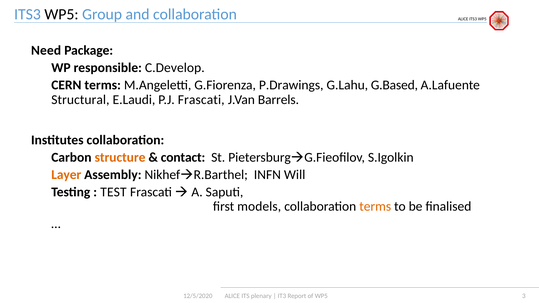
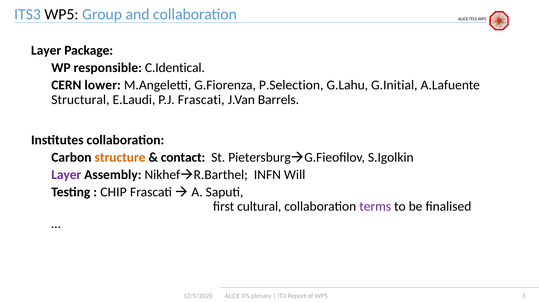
Need: Need -> Layer (46, 50)
C.Develop: C.Develop -> C.Identical (175, 68)
CERN terms: terms -> lower (103, 85)
P.Drawings: P.Drawings -> P.Selection (291, 85)
G.Based: G.Based -> G.Initial (394, 85)
Layer colour: orange -> purple (66, 175)
TEST: TEST -> CHIP (113, 192)
models: models -> cultural (259, 207)
terms colour: orange -> purple (375, 207)
